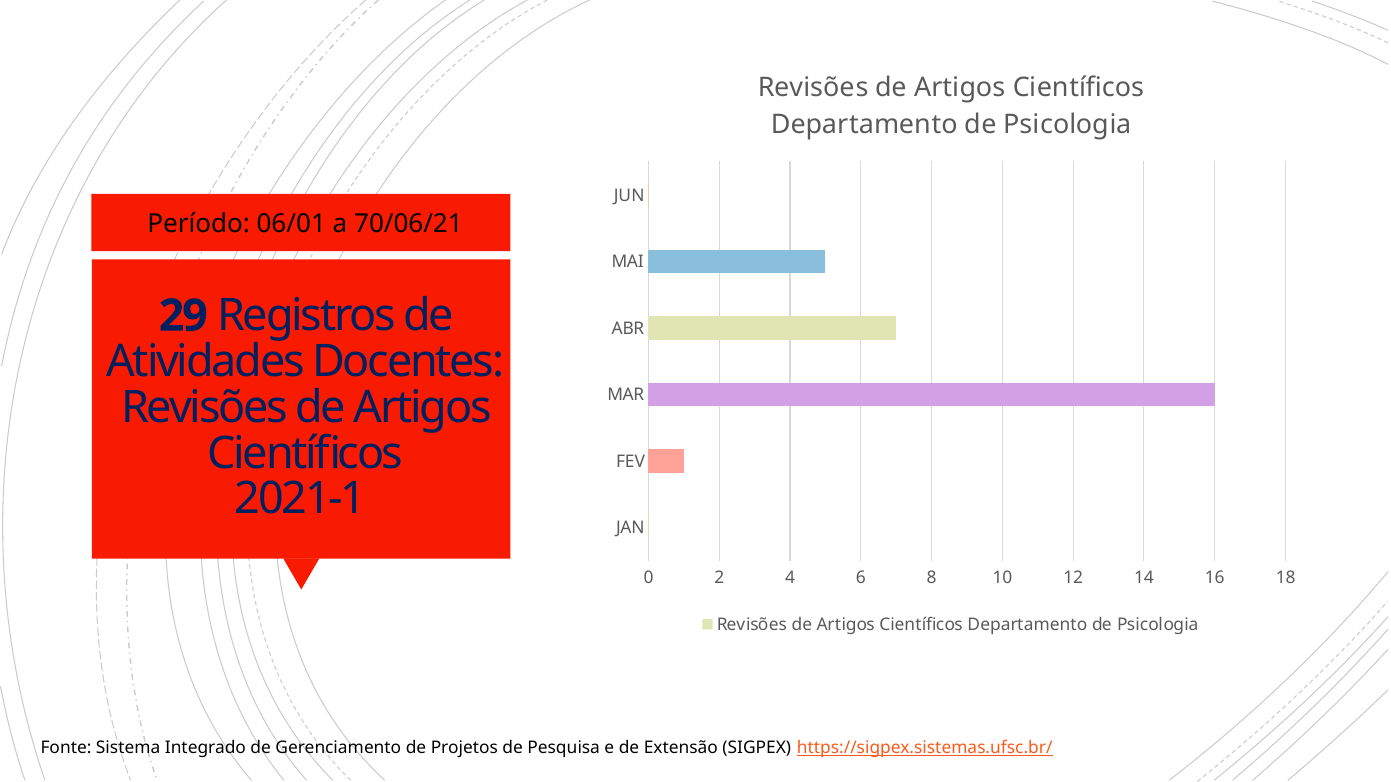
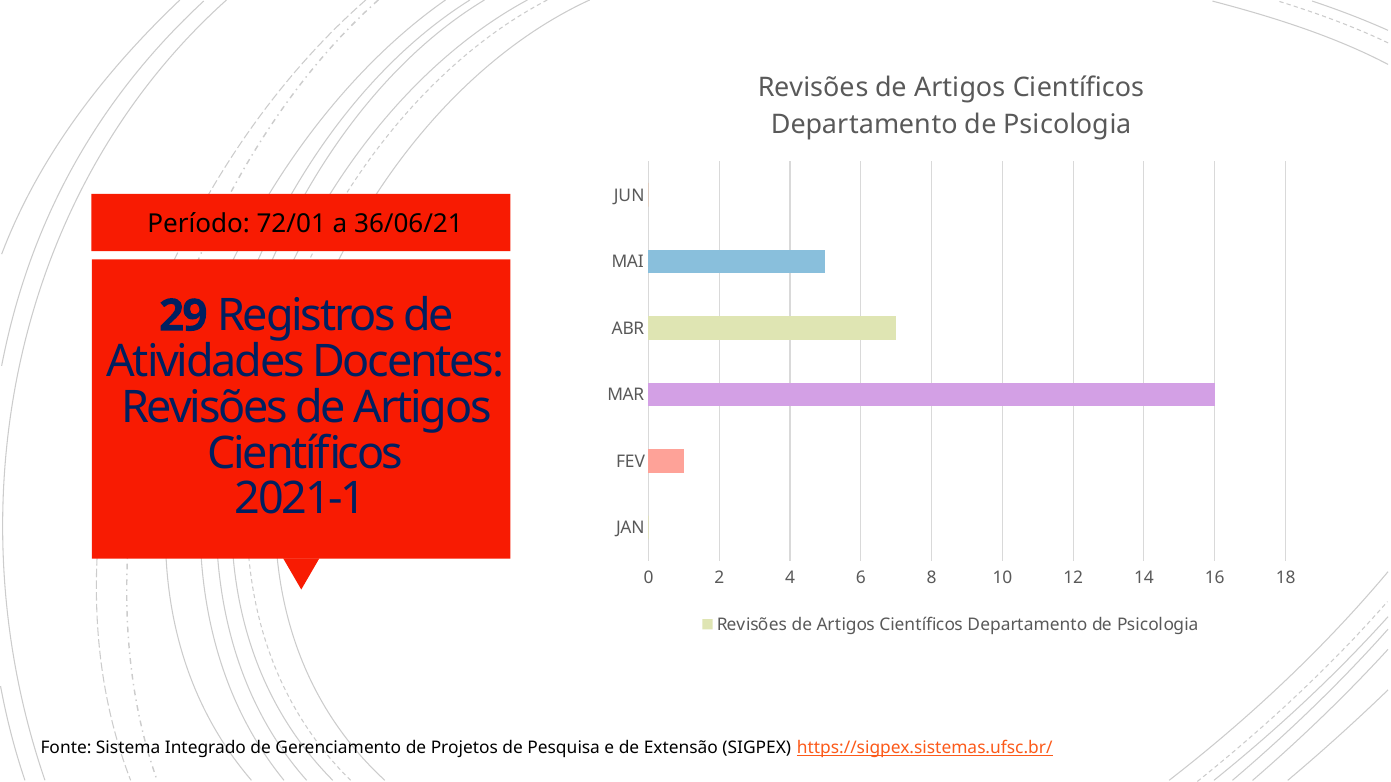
06/01: 06/01 -> 72/01 (291, 224)
70/06/21: 70/06/21 -> 36/06/21 (408, 224)
